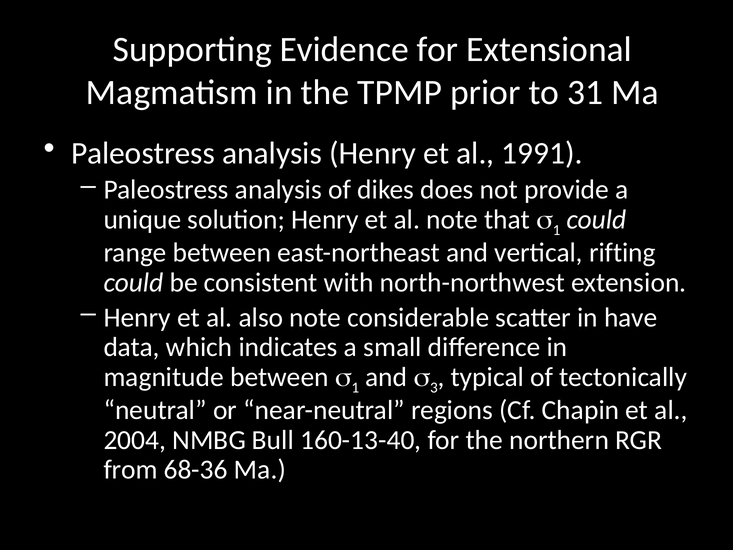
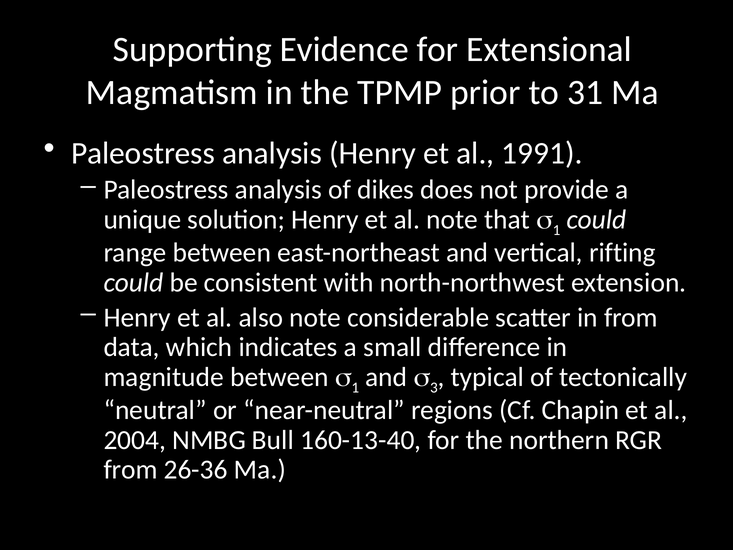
in have: have -> from (631, 317)
68-36: 68-36 -> 26-36 (196, 470)
